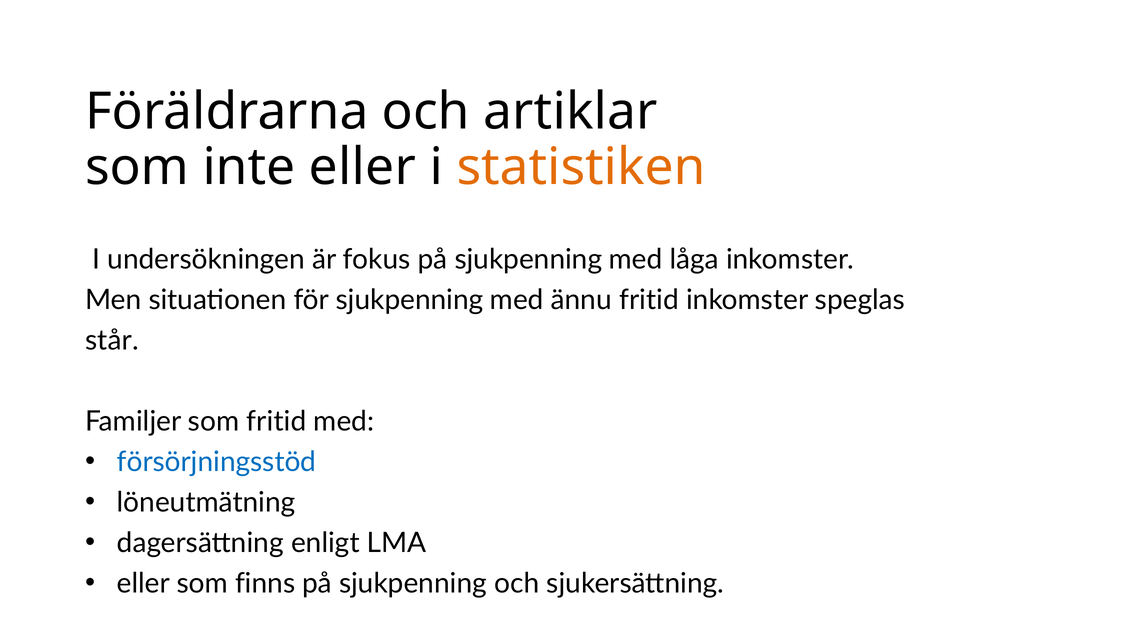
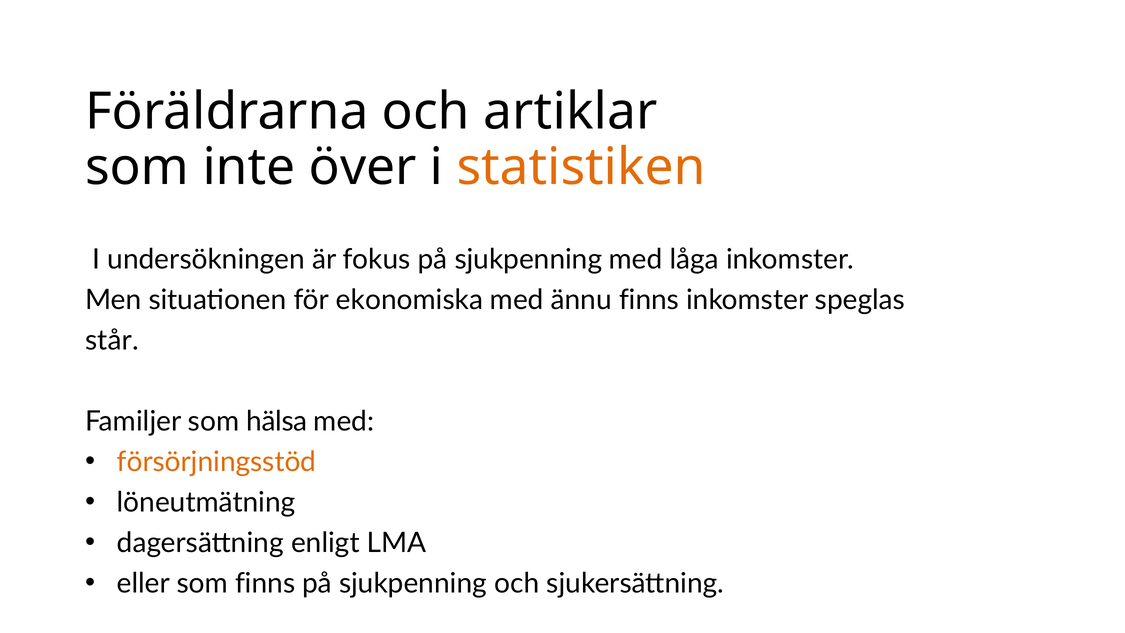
inte eller: eller -> över (363, 167)
för sjukpenning: sjukpenning -> ekonomiska (410, 300)
ännu fritid: fritid -> finns (649, 300)
som fritid: fritid -> hälsa (277, 421)
försörjningsstöd colour: blue -> orange (217, 462)
